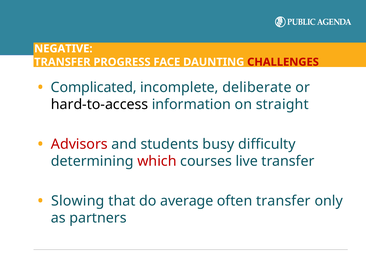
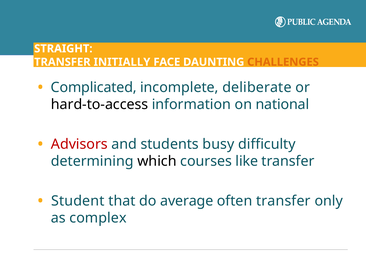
NEGATIVE: NEGATIVE -> STRAIGHT (63, 49)
PROGRESS: PROGRESS -> INITIALLY (122, 62)
CHALLENGES colour: red -> orange (283, 62)
straight: straight -> national (282, 105)
which colour: red -> black (157, 161)
live: live -> like (247, 161)
Slowing: Slowing -> Student (78, 201)
partners: partners -> complex (98, 218)
